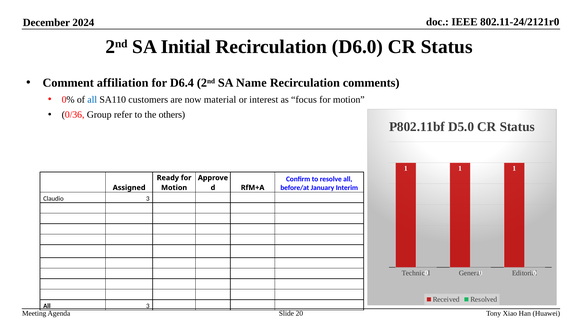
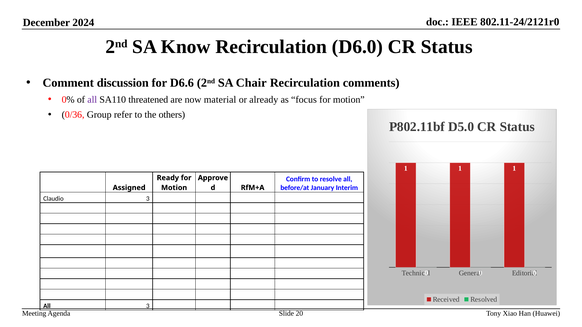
Initial: Initial -> Know (186, 47)
affiliation: affiliation -> discussion (123, 83)
D6.4: D6.4 -> D6.6 (182, 83)
Name: Name -> Chair (251, 83)
all colour: blue -> purple (92, 100)
customers: customers -> threatened (148, 100)
interest: interest -> already (264, 100)
